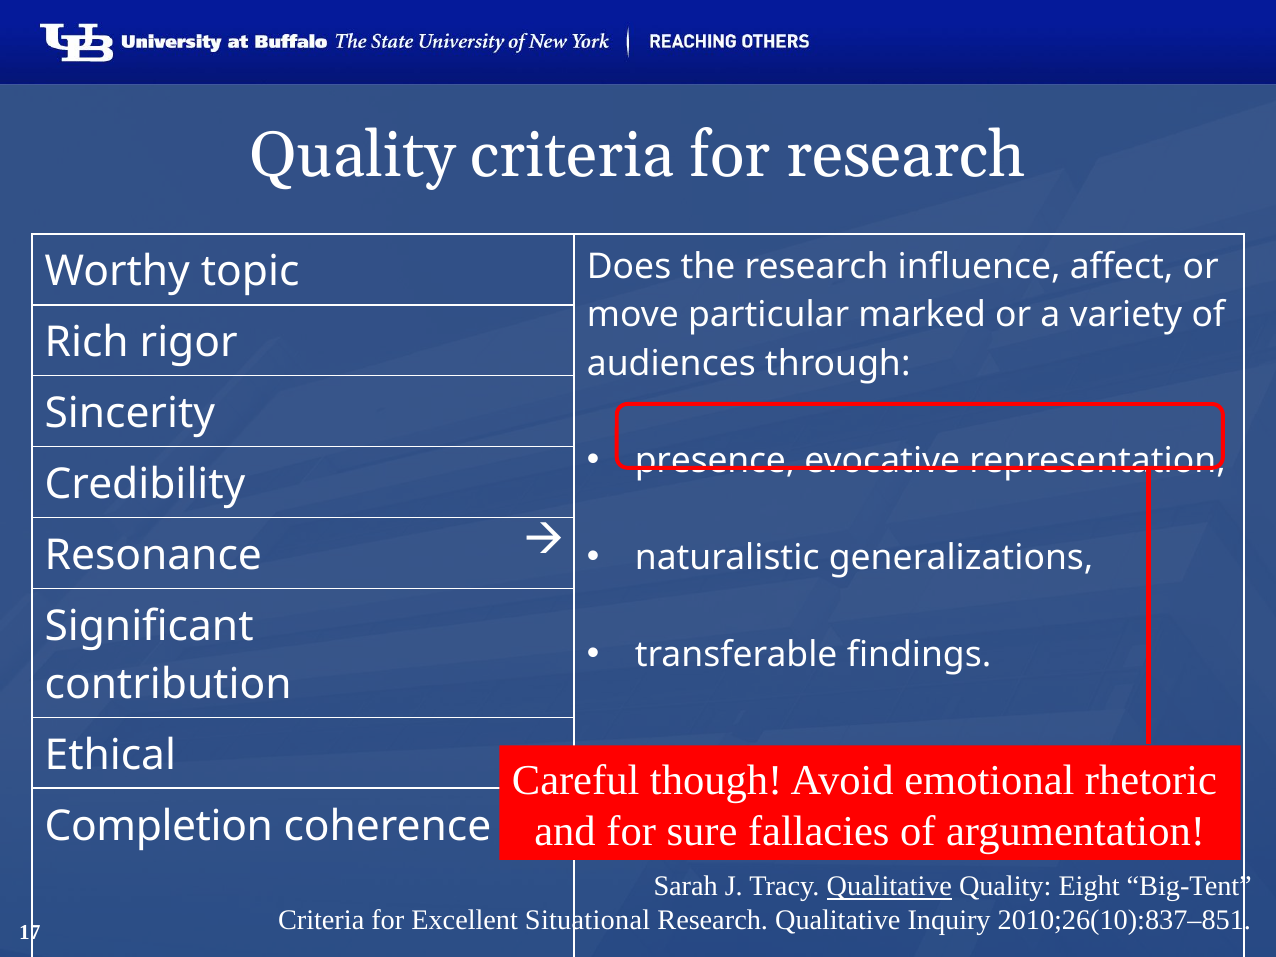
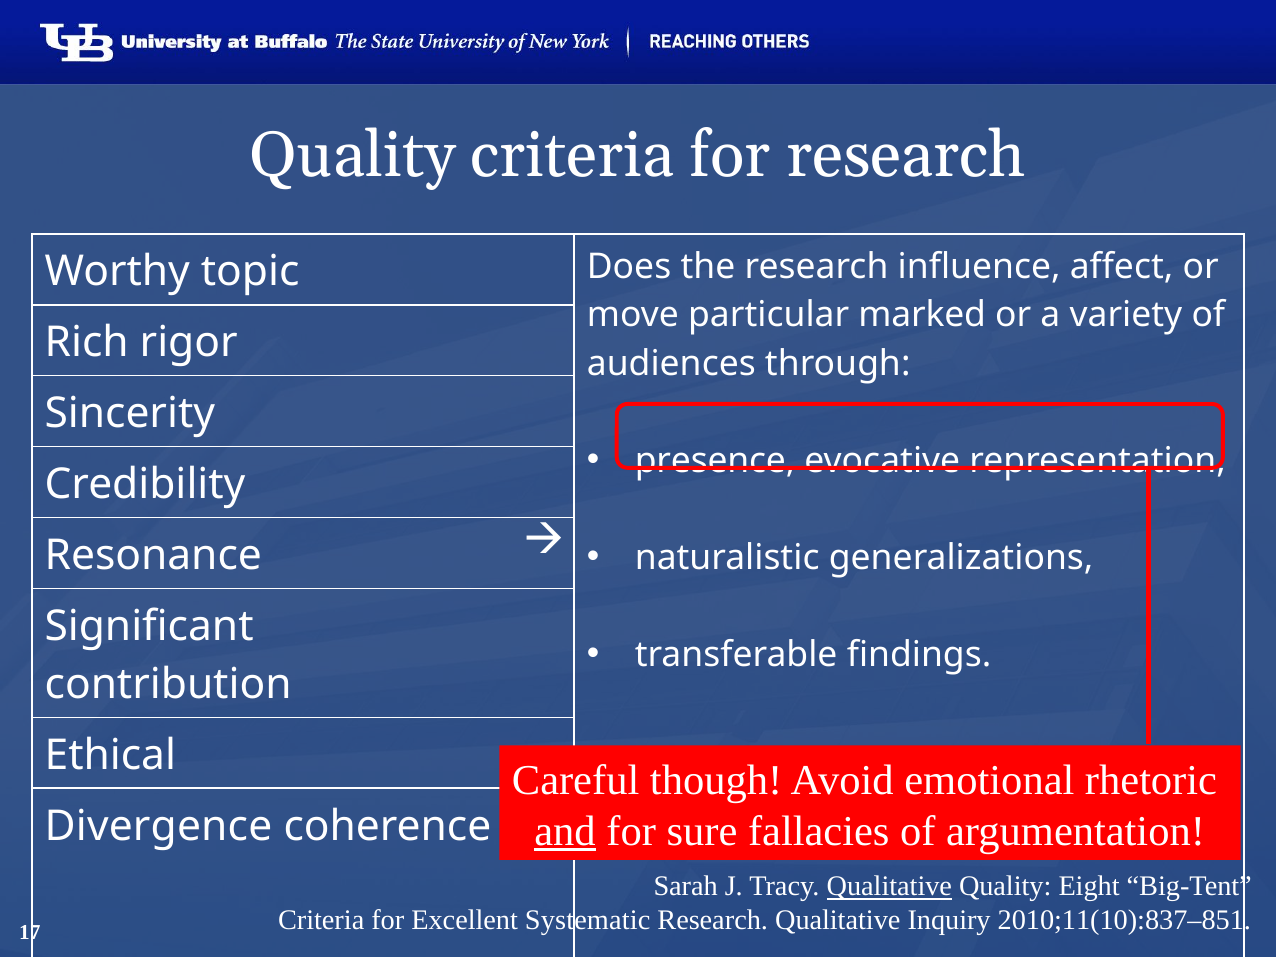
and underline: none -> present (565, 831)
Completion: Completion -> Divergence (158, 826)
Situational: Situational -> Systematic (588, 921)
2010;26(10):837–851: 2010;26(10):837–851 -> 2010;11(10):837–851 (1124, 921)
